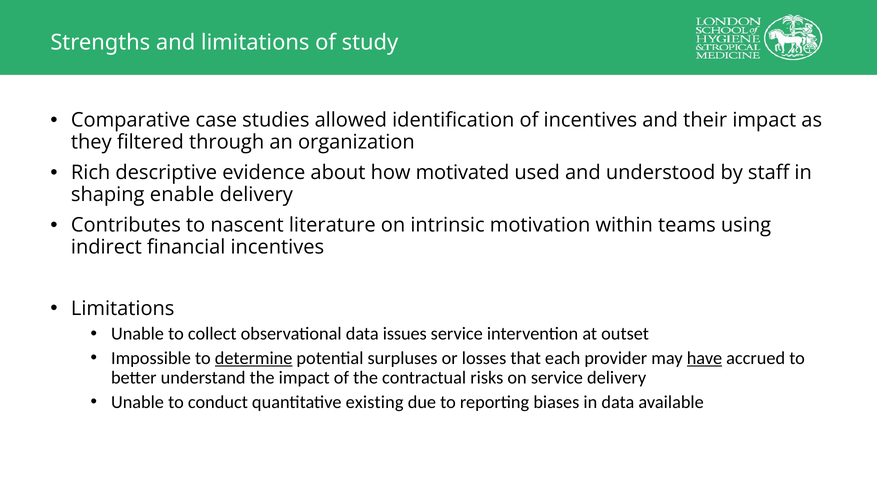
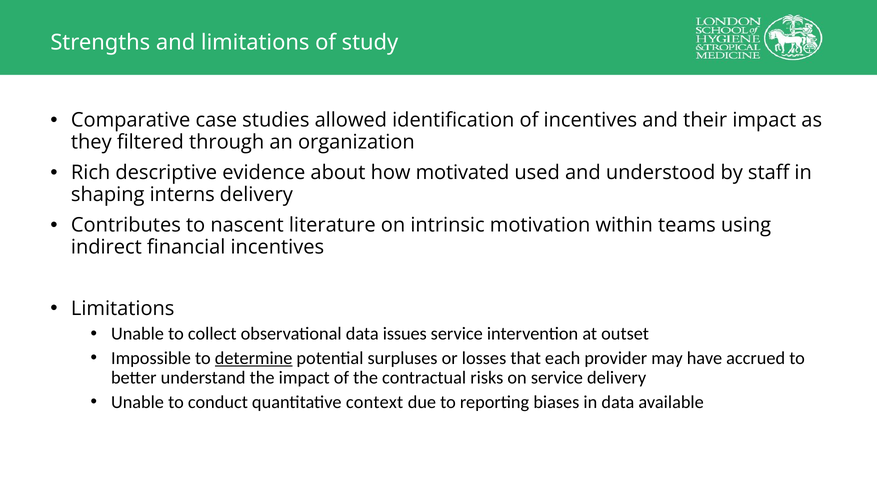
enable: enable -> interns (182, 195)
have underline: present -> none (704, 358)
existing: existing -> context (375, 402)
